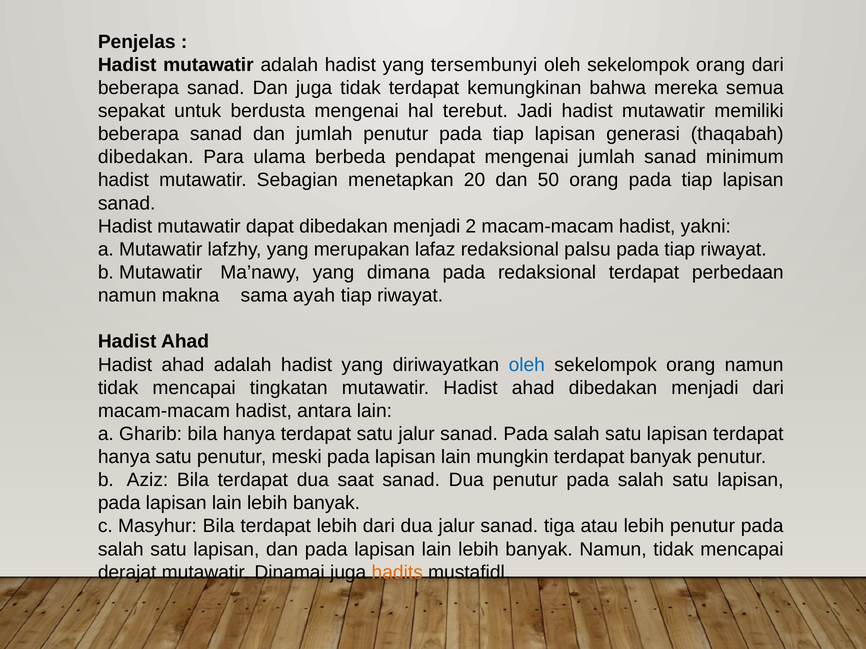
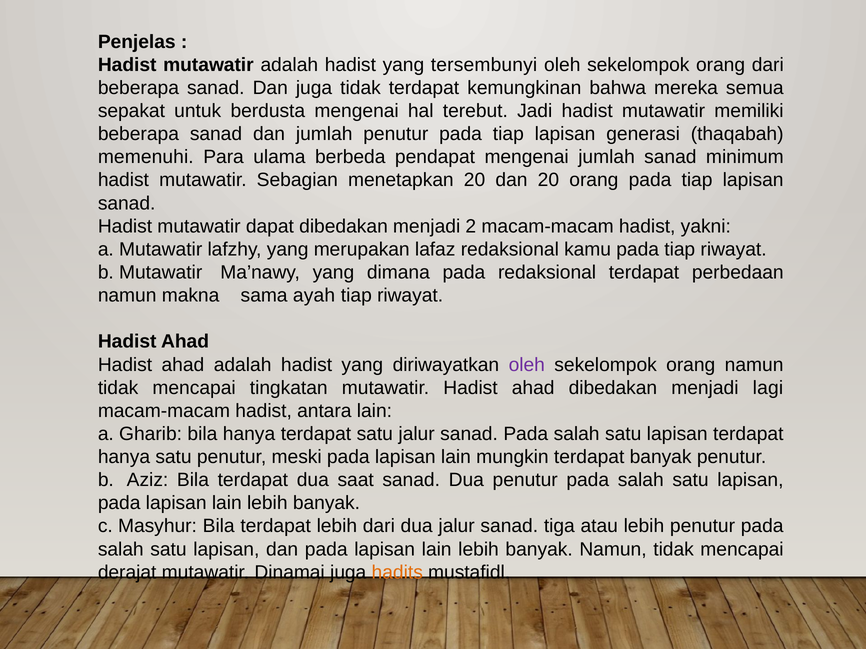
dibedakan: dibedakan -> memenuhi (146, 157)
dan 50: 50 -> 20 (548, 180)
palsu: palsu -> kamu (588, 250)
oleh colour: blue -> purple (527, 365)
menjadi dari: dari -> lagi (768, 388)
